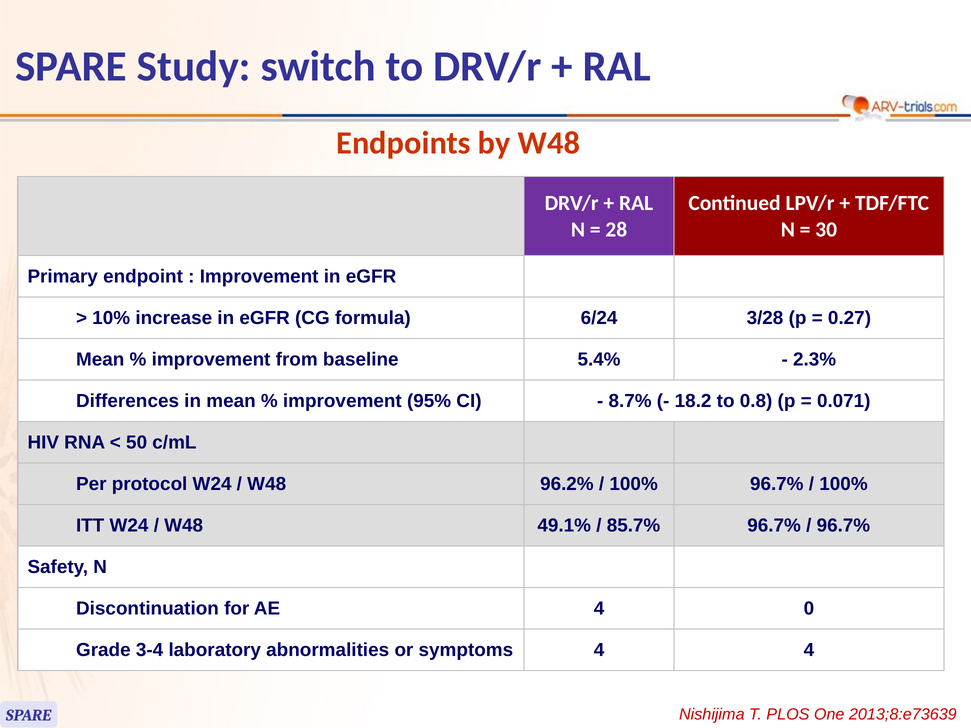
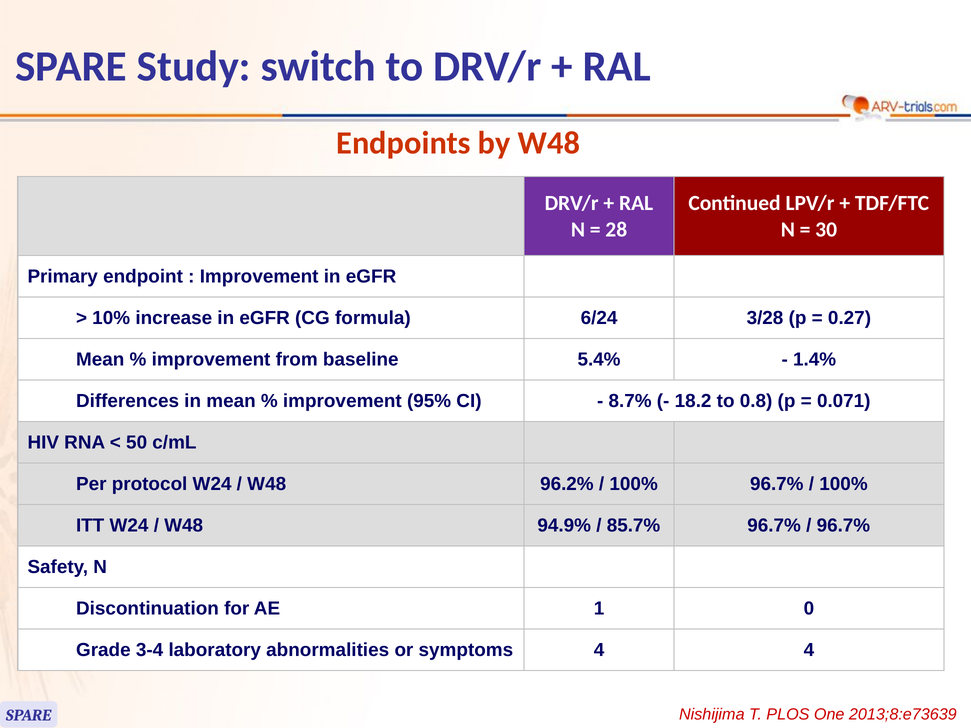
2.3%: 2.3% -> 1.4% (815, 360)
49.1%: 49.1% -> 94.9% (564, 526)
AE 4: 4 -> 1 (599, 609)
